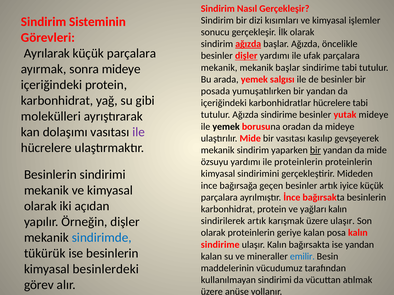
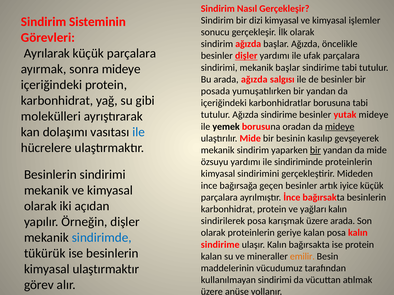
dizi kısımları: kısımları -> kimyasal (282, 20)
ağızda underline: present -> none (248, 44)
mekanik: mekanik -> sindirimi (219, 68)
arada yemek: yemek -> ağızda (254, 79)
karbonhidratlar hücrelere: hücrelere -> borusuna (332, 103)
mideye underline: none -> present (340, 127)
ile colour: purple -> blue (139, 132)
bir vasıtası: vasıtası -> besinin (291, 139)
ile proteinlerin: proteinlerin -> sindiriminde (299, 162)
sindirilerek artık: artık -> posa (257, 221)
üzere ulaşır: ulaşır -> arada (343, 221)
ise yandan: yandan -> protein (360, 245)
emilir colour: blue -> orange (302, 257)
kimyasal besinlerdeki: besinlerdeki -> ulaştırmaktır (106, 269)
